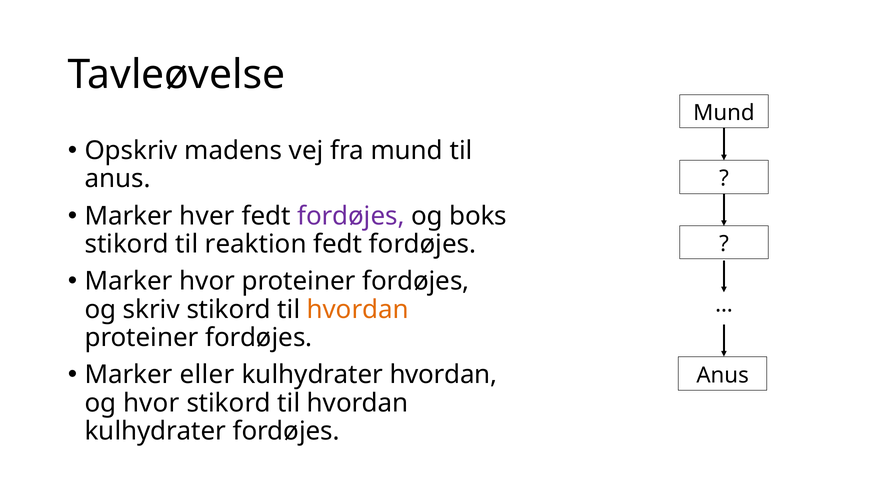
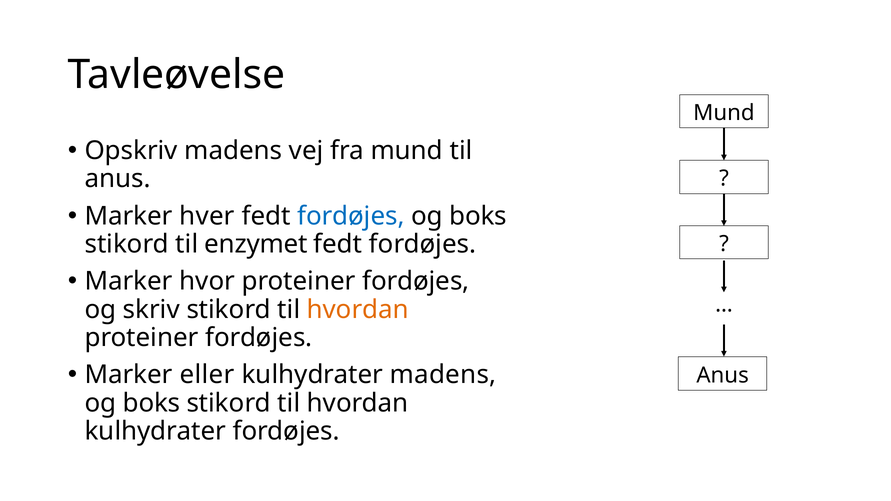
fordøjes colour: purple -> blue (351, 216)
reaktion: reaktion -> enzymet (256, 244)
kulhydrater hvordan: hvordan -> madens (443, 375)
hvor: hvor -> boks (152, 403)
